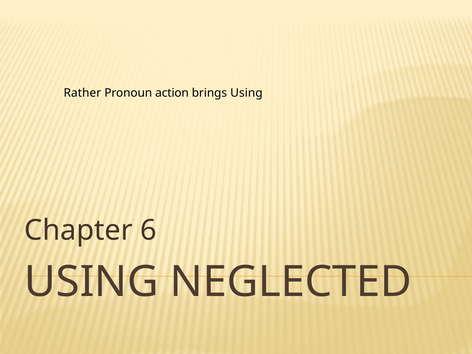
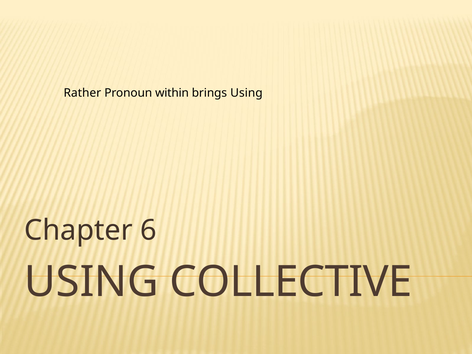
action: action -> within (172, 93)
NEGLECTED: NEGLECTED -> COLLECTIVE (291, 282)
